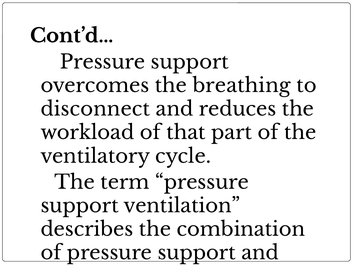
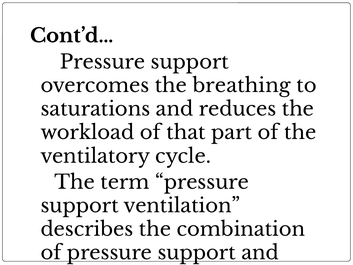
disconnect: disconnect -> saturations (95, 109)
